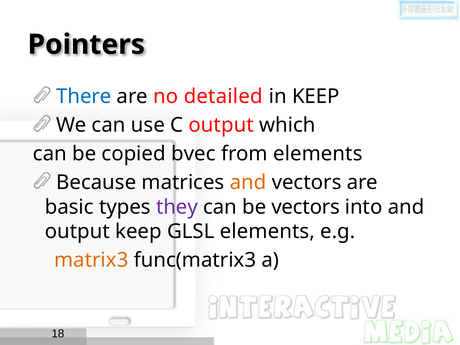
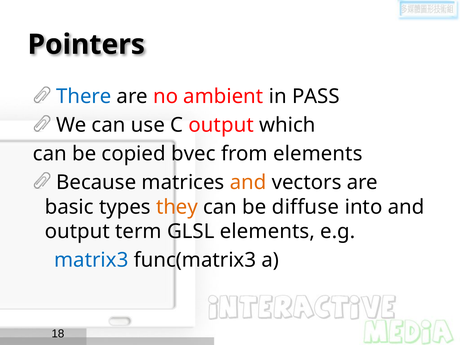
detailed: detailed -> ambient (223, 96)
in KEEP: KEEP -> PASS (316, 96)
they colour: purple -> orange (177, 207)
be vectors: vectors -> diffuse (305, 207)
output keep: keep -> term (138, 231)
matrix3 colour: orange -> blue (91, 260)
